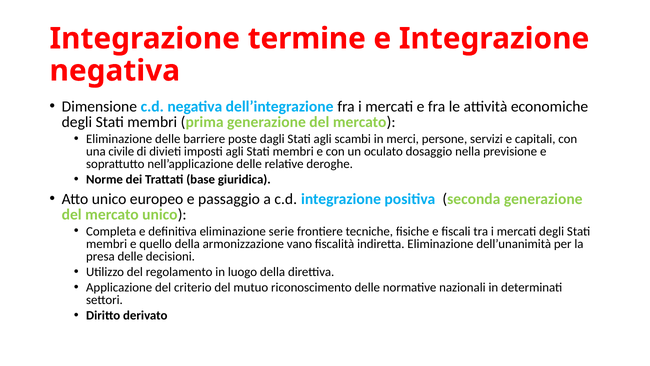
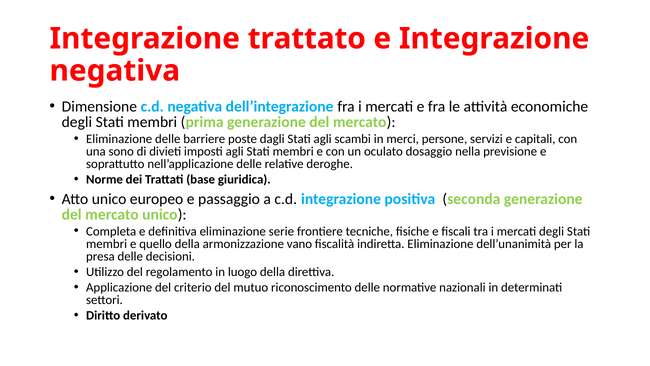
termine: termine -> trattato (307, 39)
civile: civile -> sono (121, 151)
